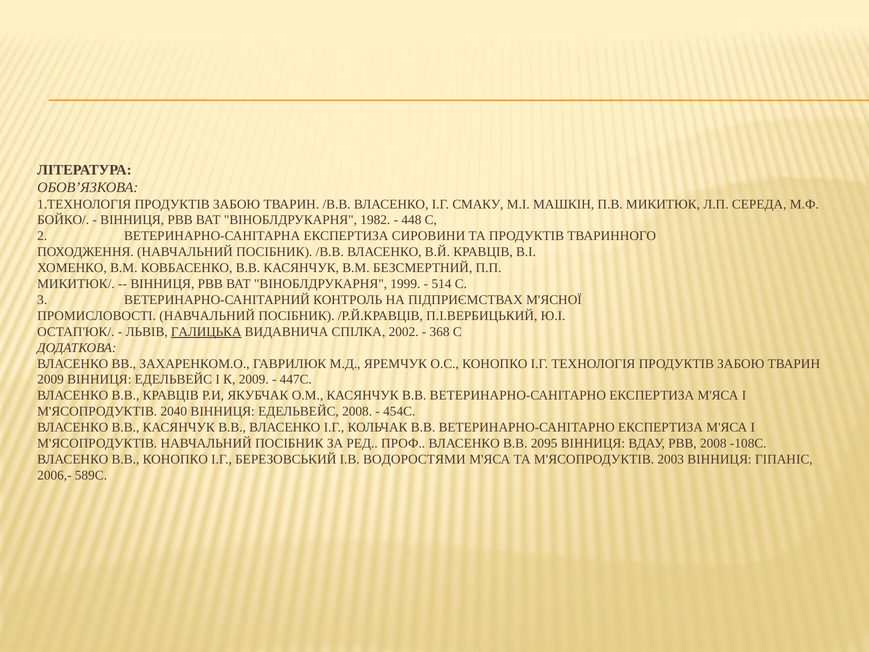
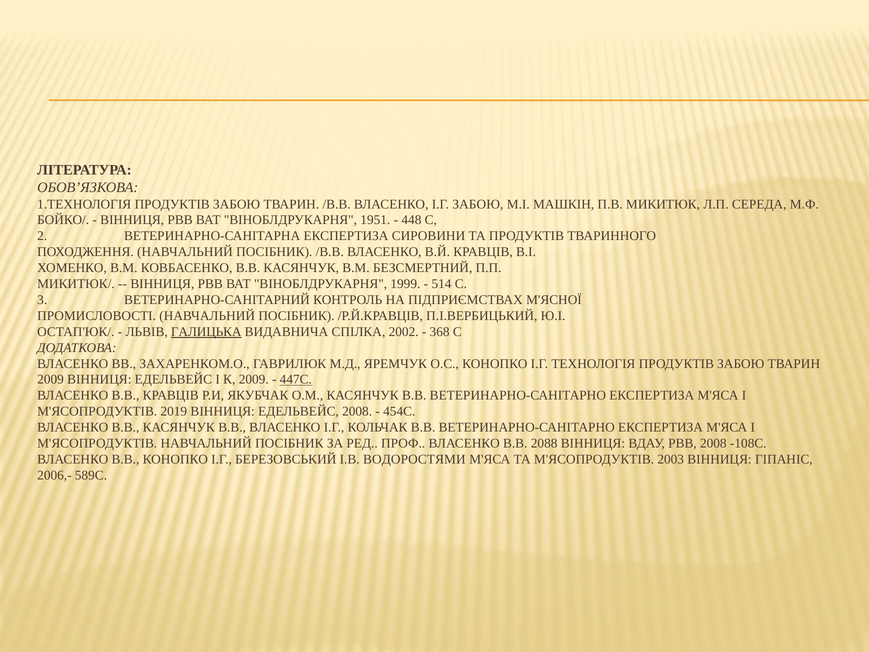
І.Г СМАКУ: СМАКУ -> ЗАБОЮ (478, 204)
1982: 1982 -> 1951 (375, 220)
447С underline: none -> present (296, 379)
2040: 2040 -> 2019 (174, 411)
2095: 2095 -> 2088 (544, 443)
